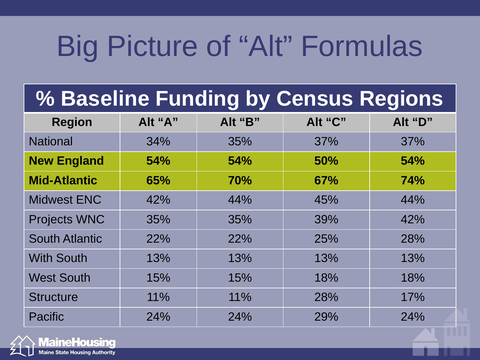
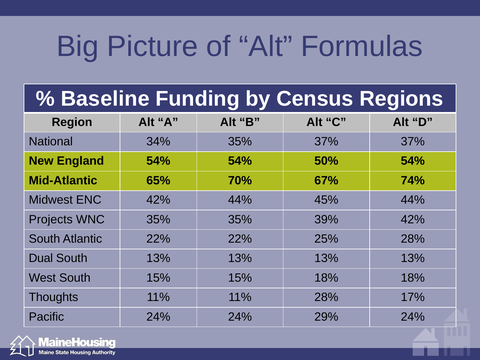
With: With -> Dual (41, 258)
Structure: Structure -> Thoughts (53, 297)
